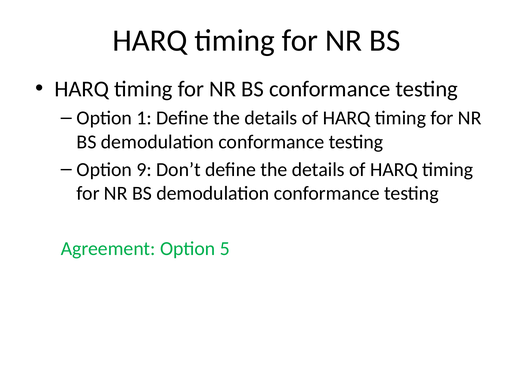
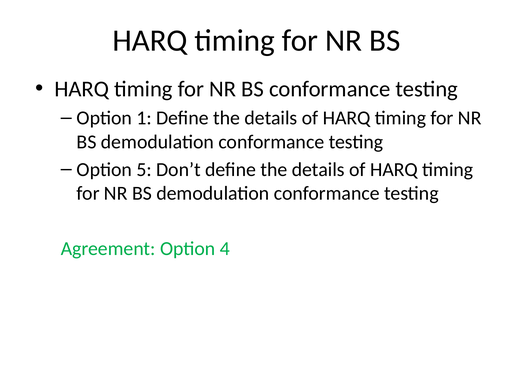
9: 9 -> 5 (144, 170)
5: 5 -> 4 (225, 249)
